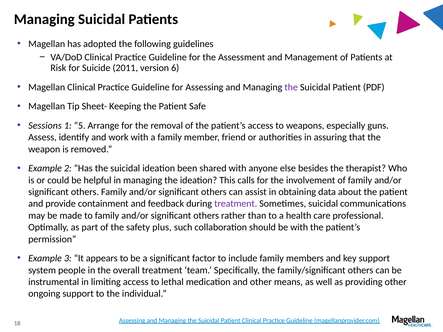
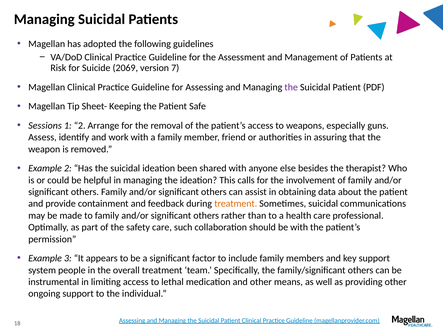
2011: 2011 -> 2069 (125, 68)
6: 6 -> 7 (175, 68)
1 5: 5 -> 2 (80, 126)
treatment colour: purple -> orange (236, 204)
safety plus: plus -> care (162, 228)
